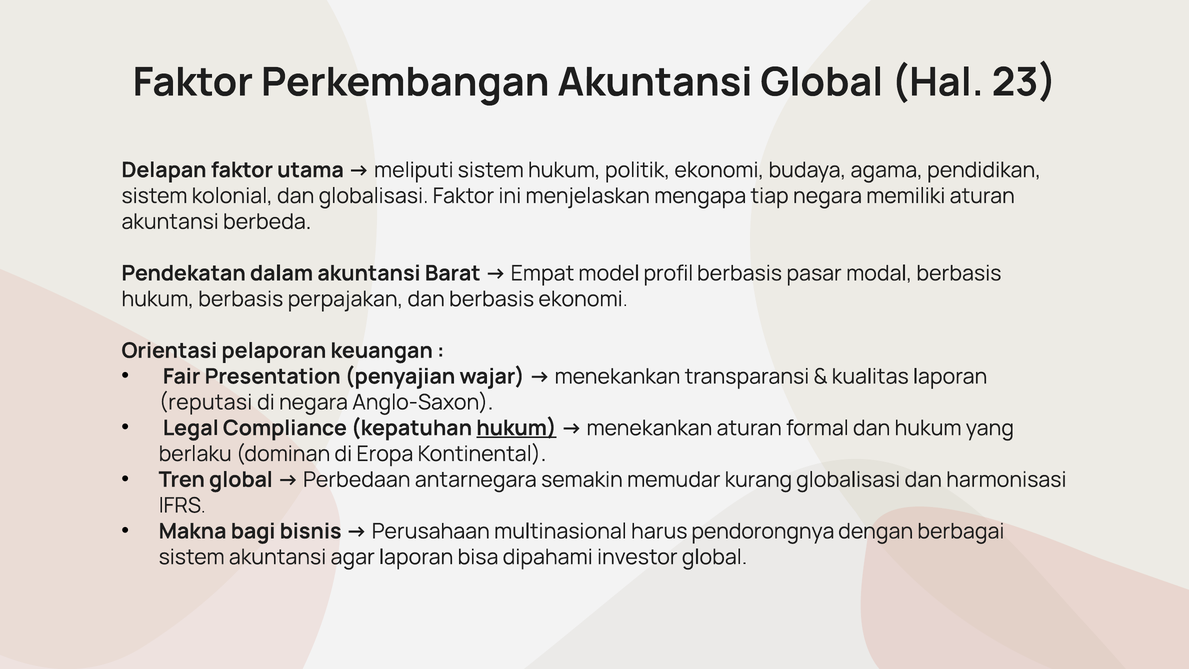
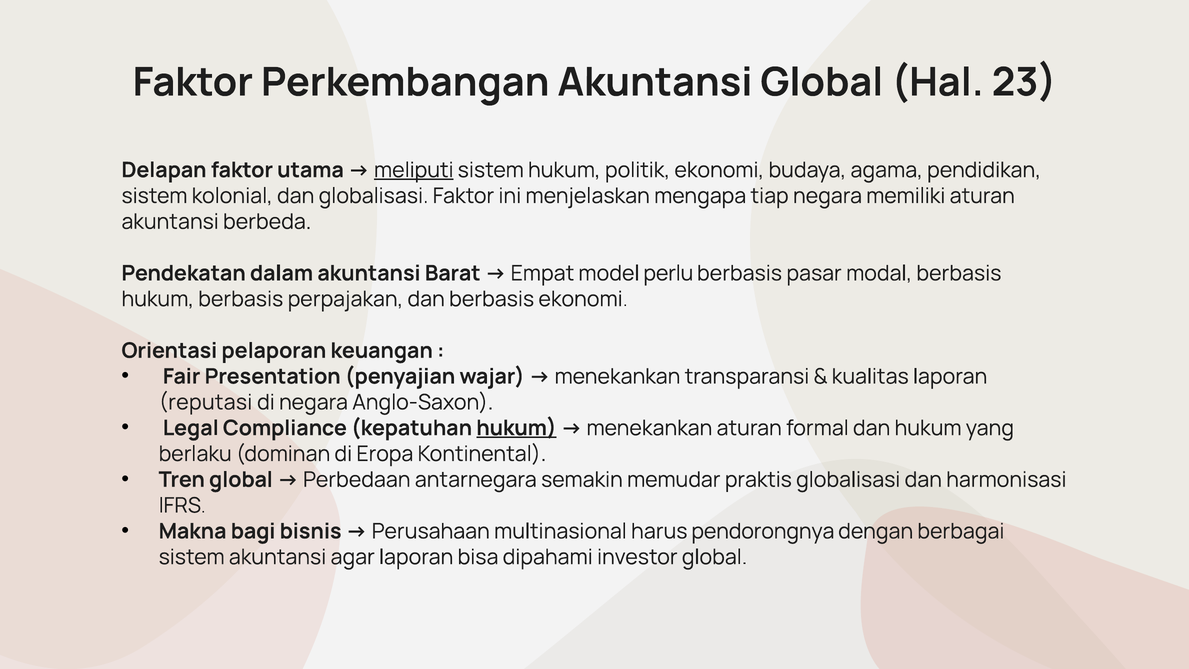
meliputi underline: none -> present (414, 170)
profil: profil -> perlu (668, 273)
kurang: kurang -> praktis (758, 480)
